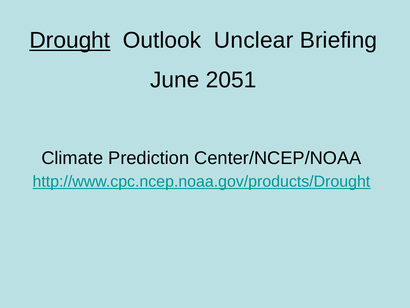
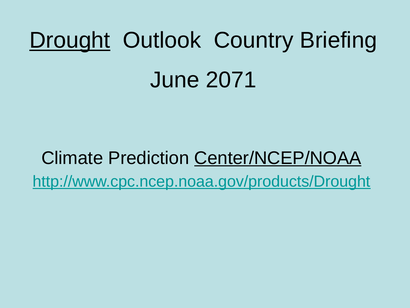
Unclear: Unclear -> Country (254, 40)
2051: 2051 -> 2071 (231, 80)
Center/NCEP/NOAA underline: none -> present (278, 158)
